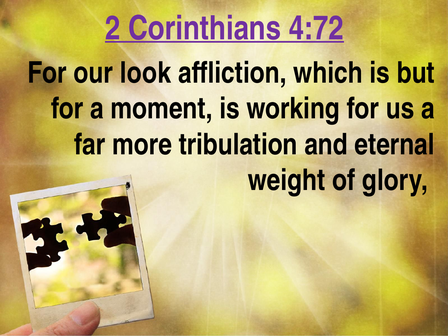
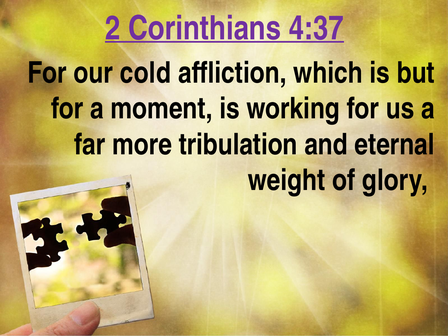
4:72: 4:72 -> 4:37 (316, 28)
look: look -> cold (145, 73)
